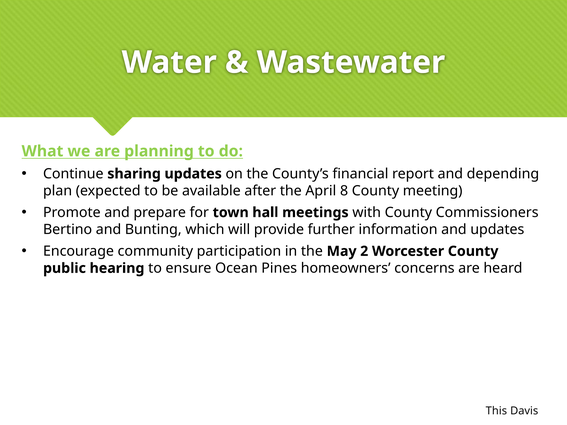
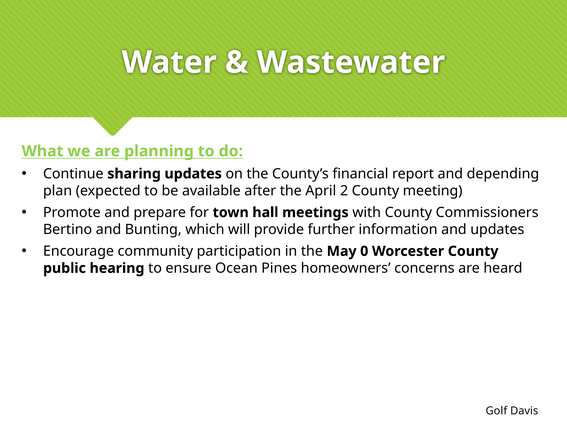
8: 8 -> 2 (344, 191)
2: 2 -> 0 (364, 251)
This: This -> Golf (496, 411)
